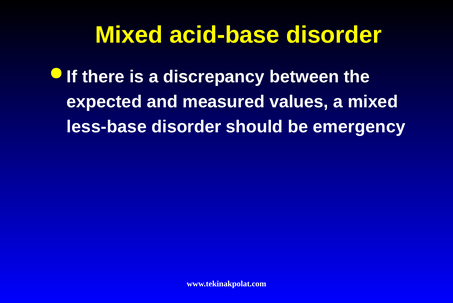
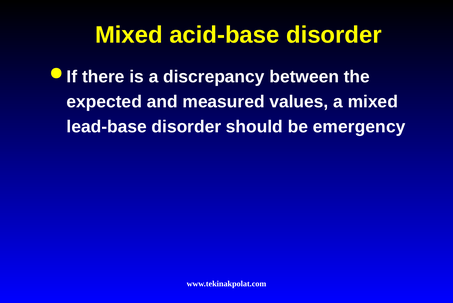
less-base: less-base -> lead-base (107, 127)
